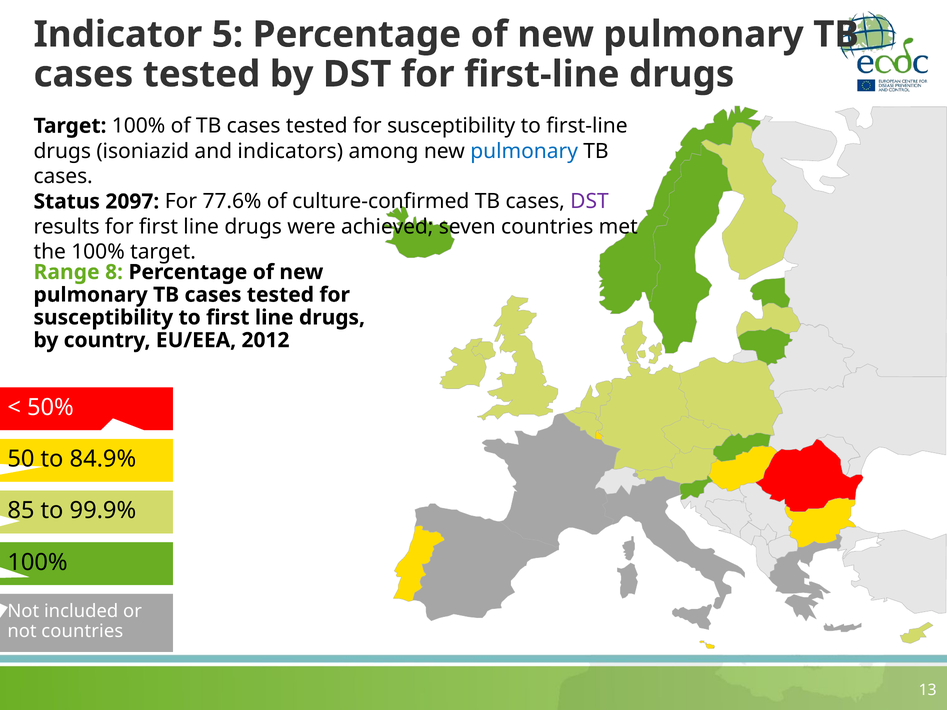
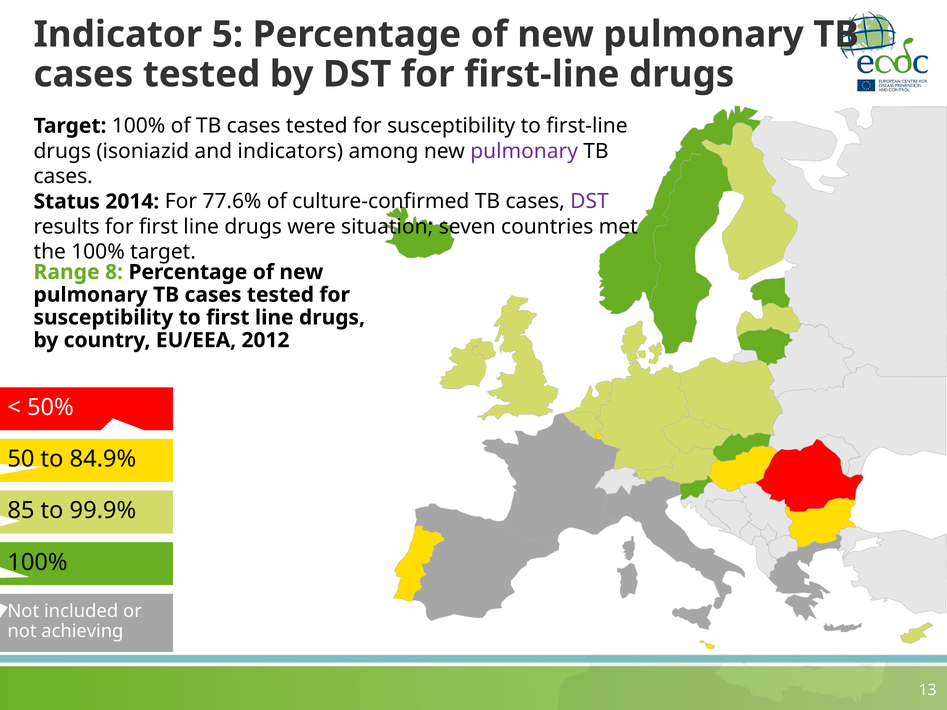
pulmonary colour: blue -> purple (524, 151)
2097: 2097 -> 2014 (132, 202)
achieved: achieved -> situation (387, 227)
not countries: countries -> achieving (82, 631)
